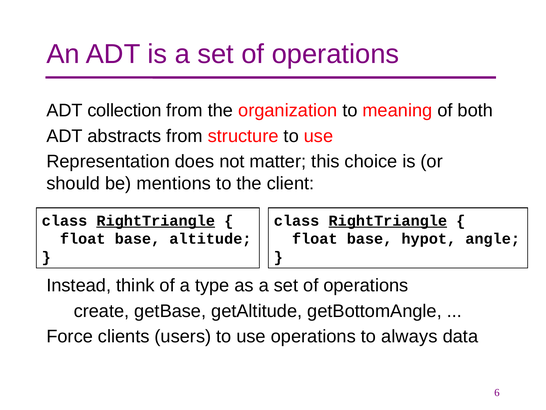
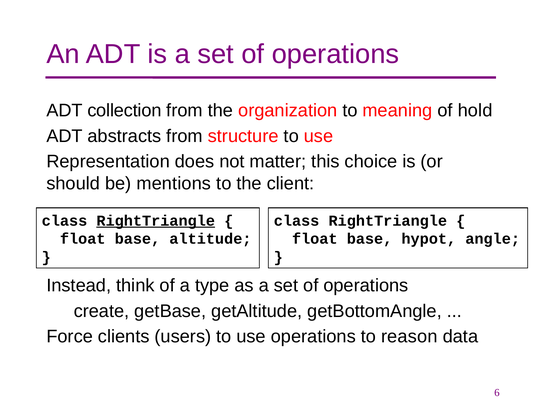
both: both -> hold (475, 110)
RightTriangle underline: present -> none (388, 220)
always: always -> reason (409, 336)
